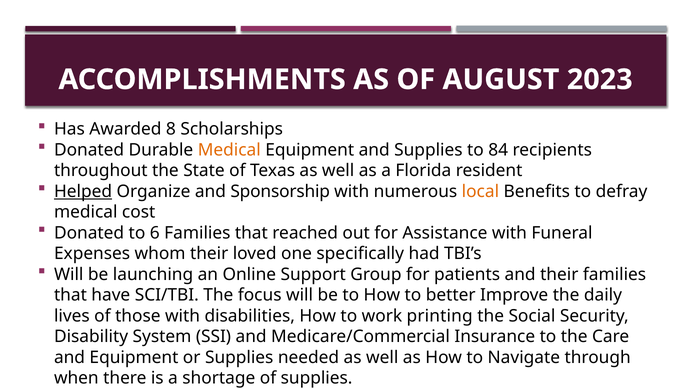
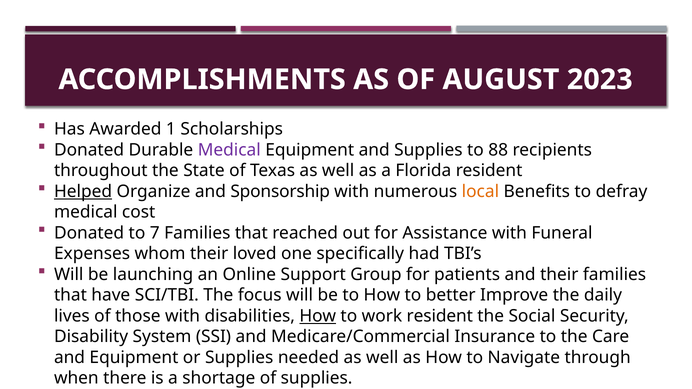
8: 8 -> 1 (171, 129)
Medical colour: orange -> purple (229, 150)
84: 84 -> 88 (498, 150)
6: 6 -> 7 (155, 233)
How underline: none -> present (318, 316)
work printing: printing -> resident (440, 316)
